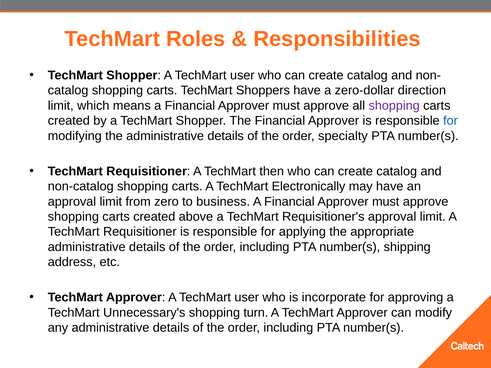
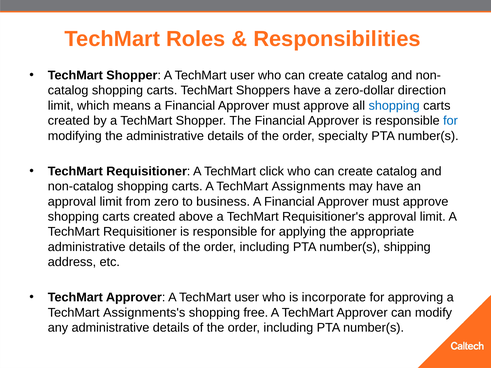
shopping colour: purple -> blue (394, 106)
then: then -> click (272, 171)
Electronically: Electronically -> Assignments (308, 186)
Unnecessary's: Unnecessary's -> Assignments's (144, 313)
turn: turn -> free (256, 313)
